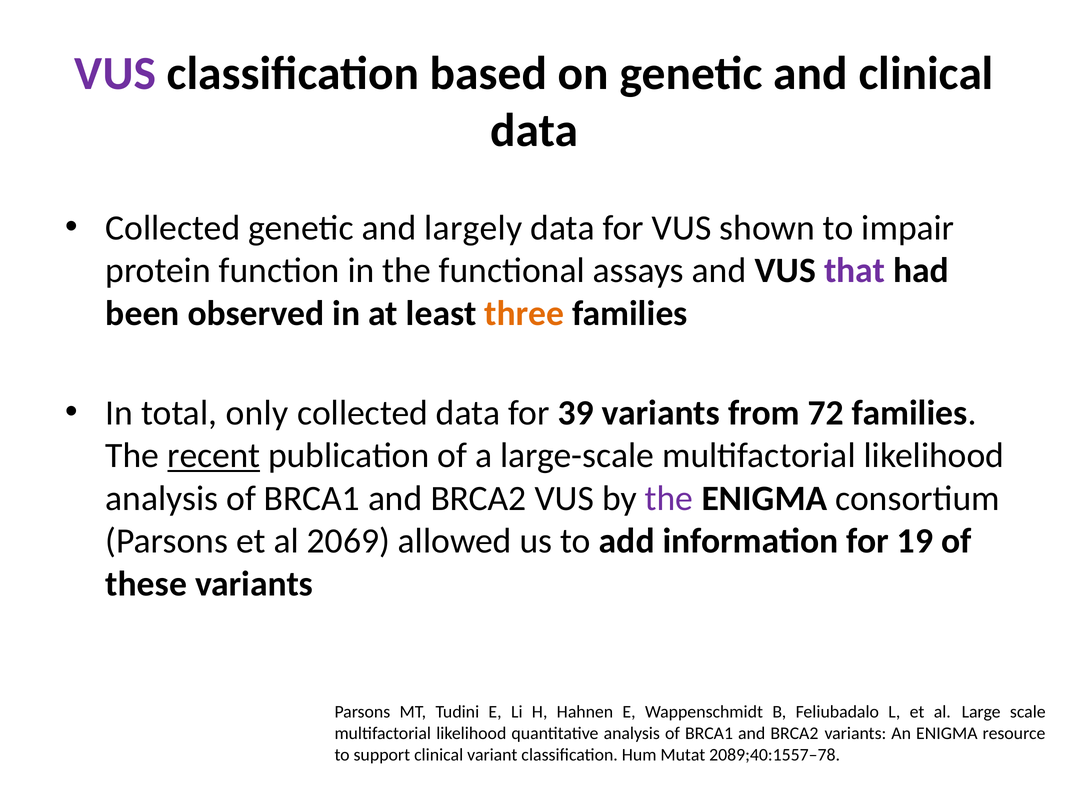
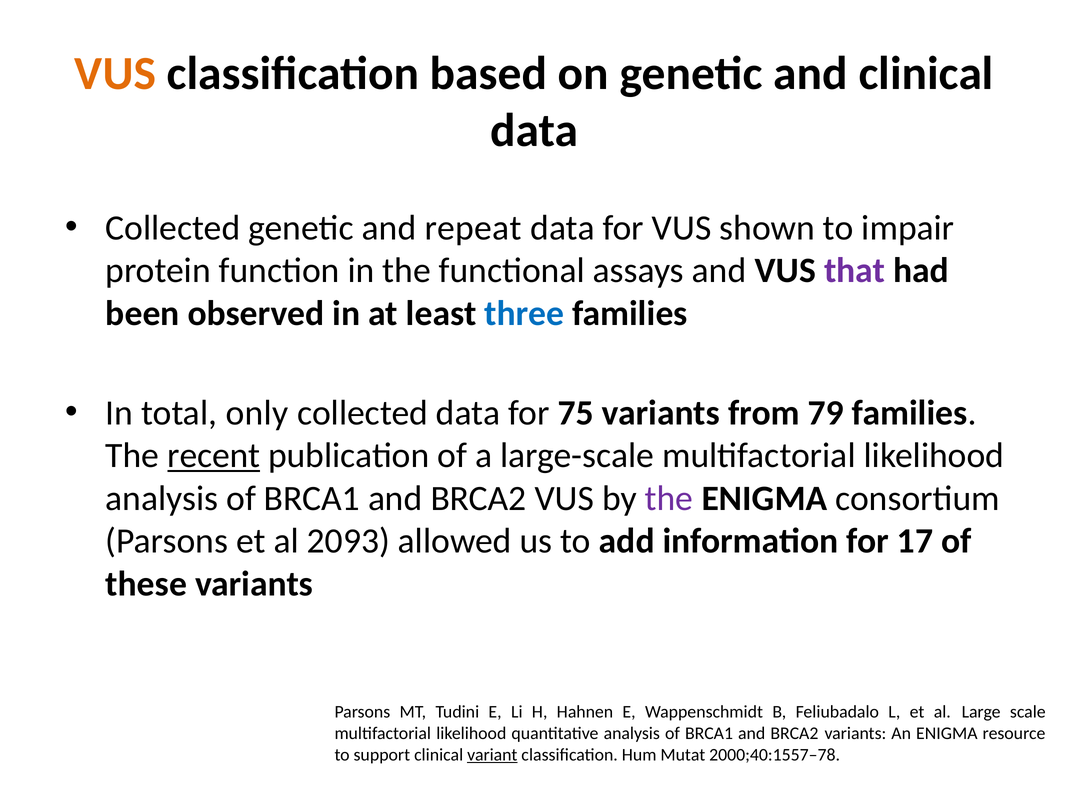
VUS colour: purple -> orange (115, 74)
largely: largely -> repeat (473, 228)
three colour: orange -> blue (524, 314)
39: 39 -> 75 (576, 413)
72: 72 -> 79 (826, 413)
2069: 2069 -> 2093 (348, 542)
19: 19 -> 17 (915, 542)
variant underline: none -> present (492, 755)
2089;40:1557–78: 2089;40:1557–78 -> 2000;40:1557–78 (775, 755)
